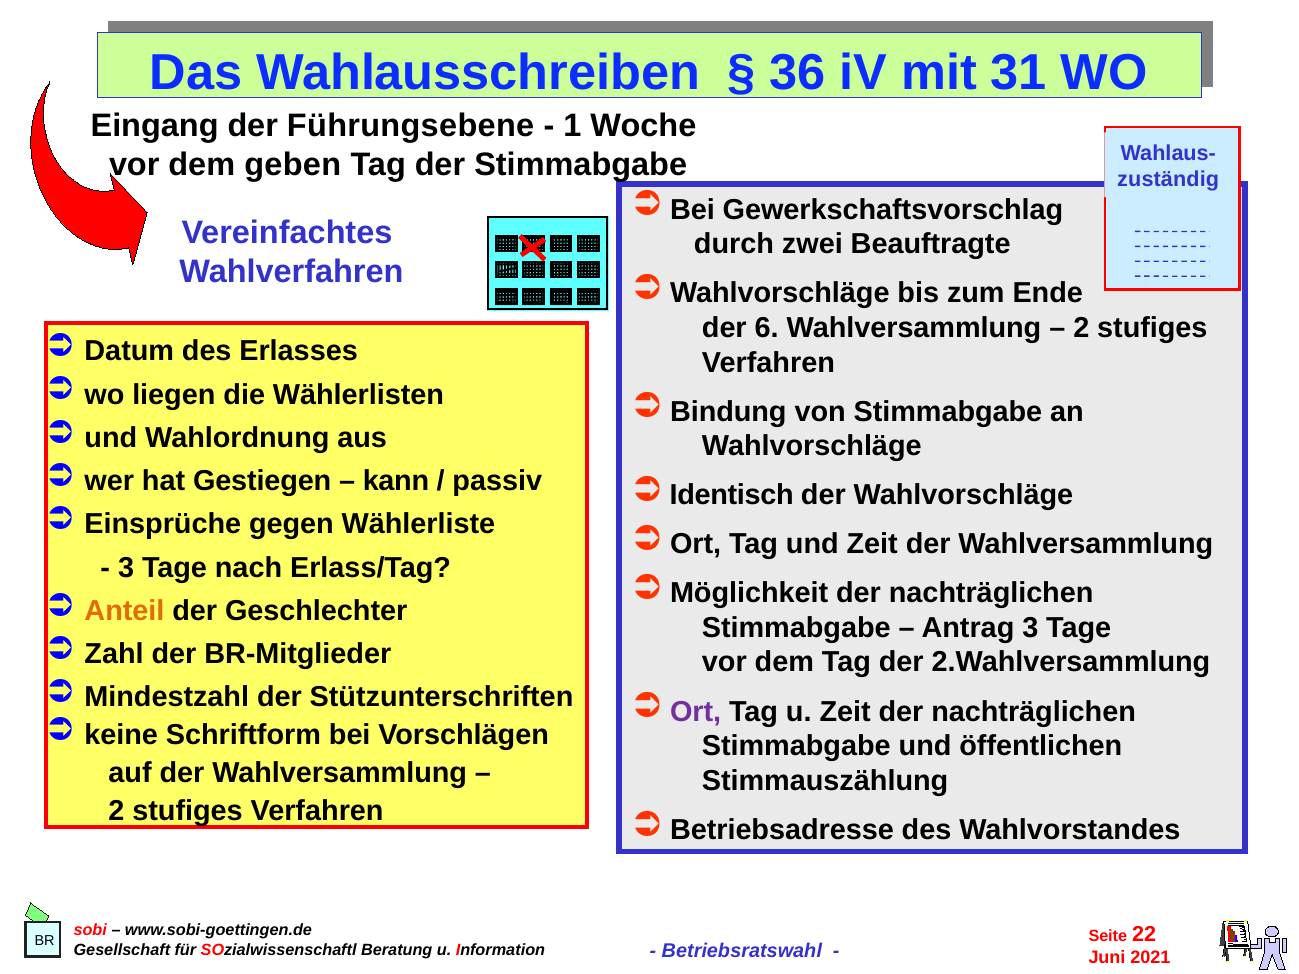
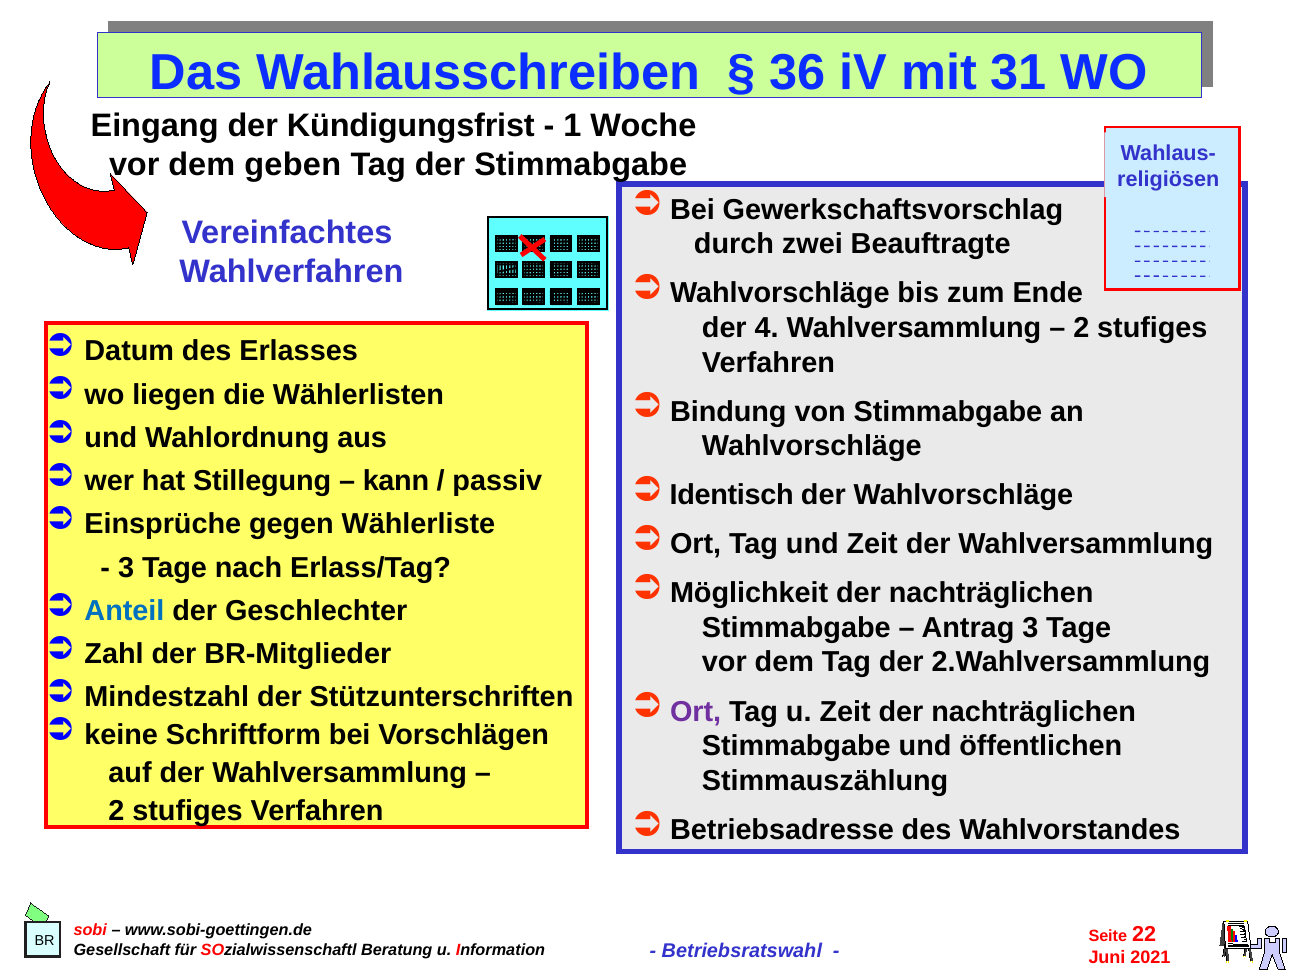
Führungsebene: Führungsebene -> Kündigungsfrist (411, 126)
zuständig: zuständig -> religiösen (1168, 179)
6: 6 -> 4 (767, 328)
Gestiegen: Gestiegen -> Stillegung (262, 481)
Anteil colour: orange -> blue (124, 611)
